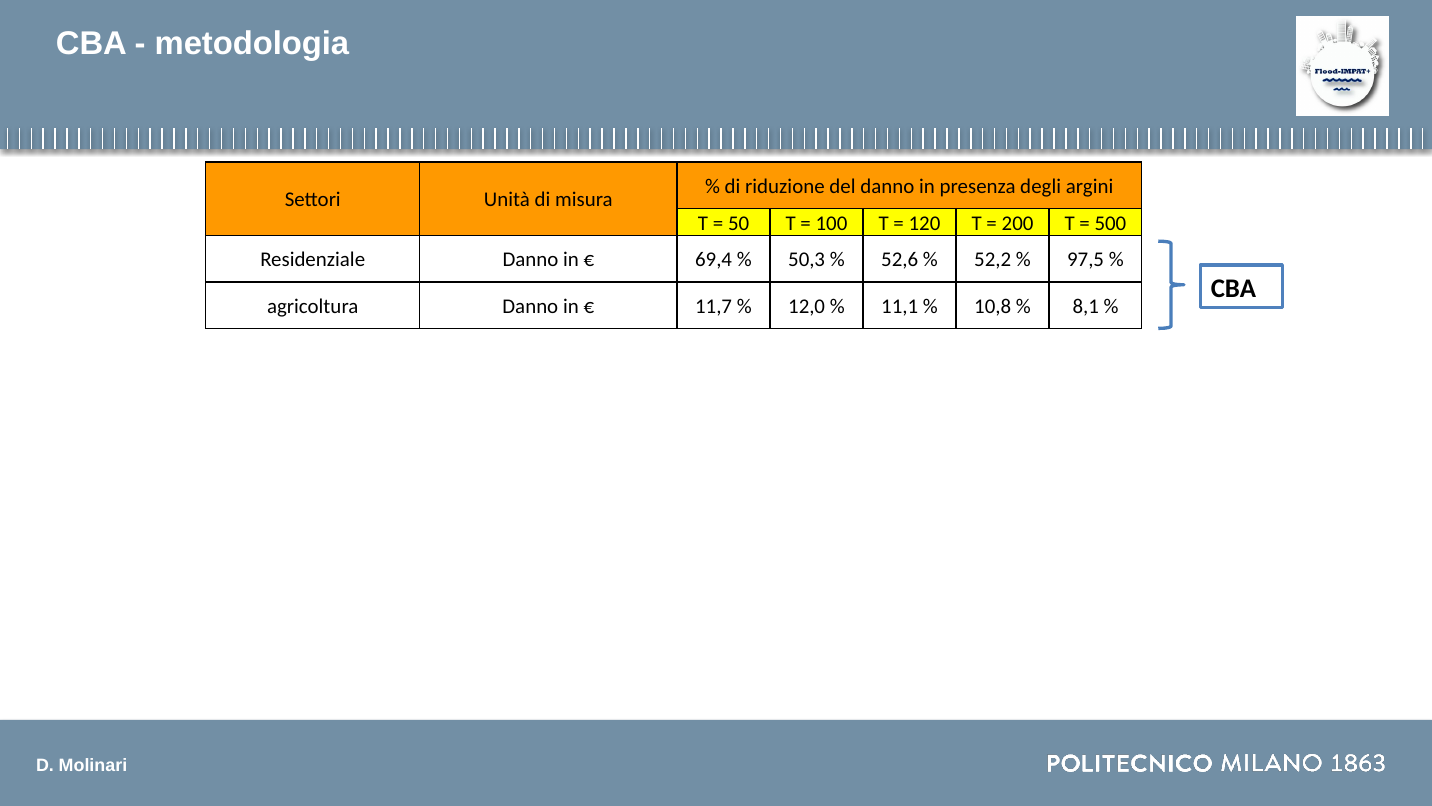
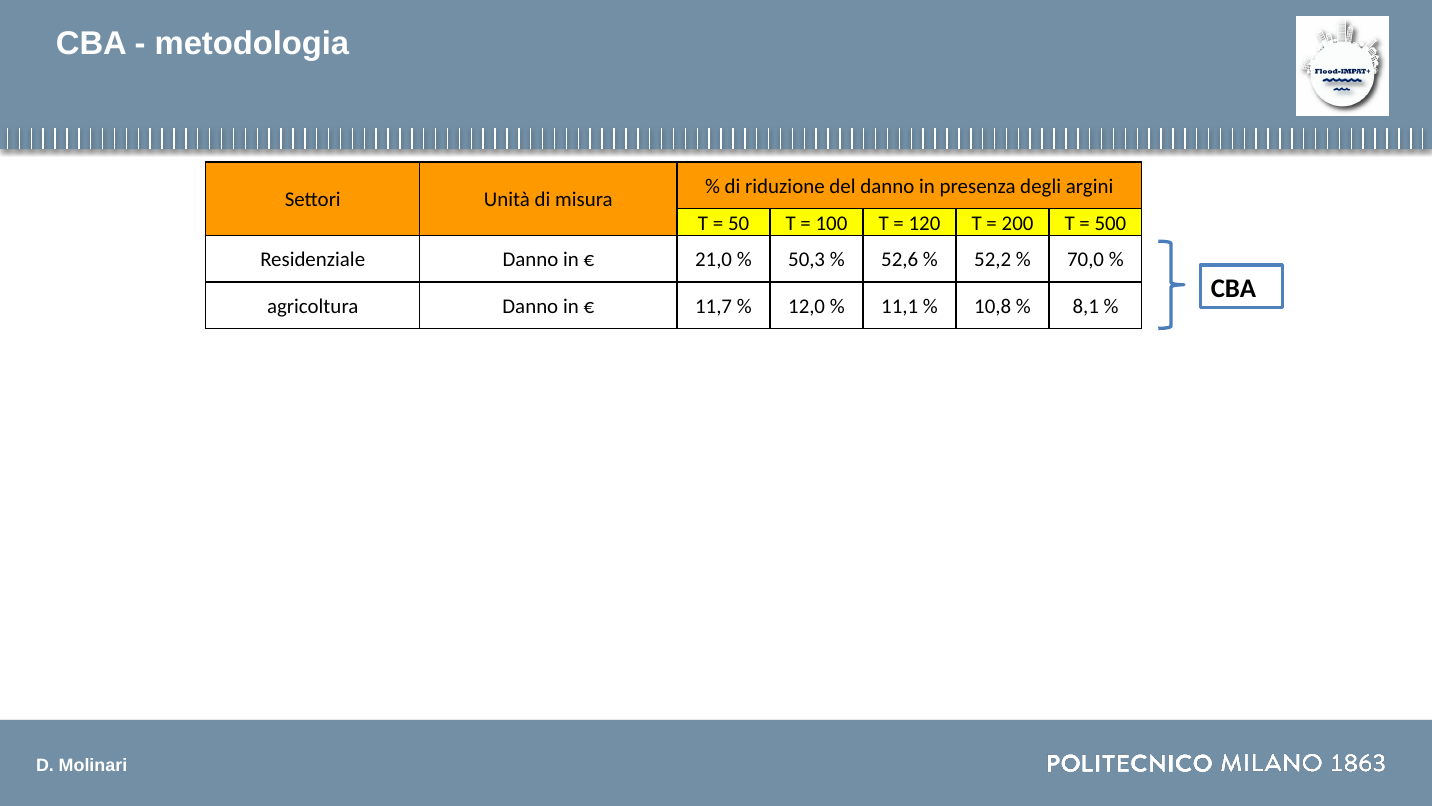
69,4: 69,4 -> 21,0 (714, 260)
97,5: 97,5 -> 70,0 (1086, 260)
